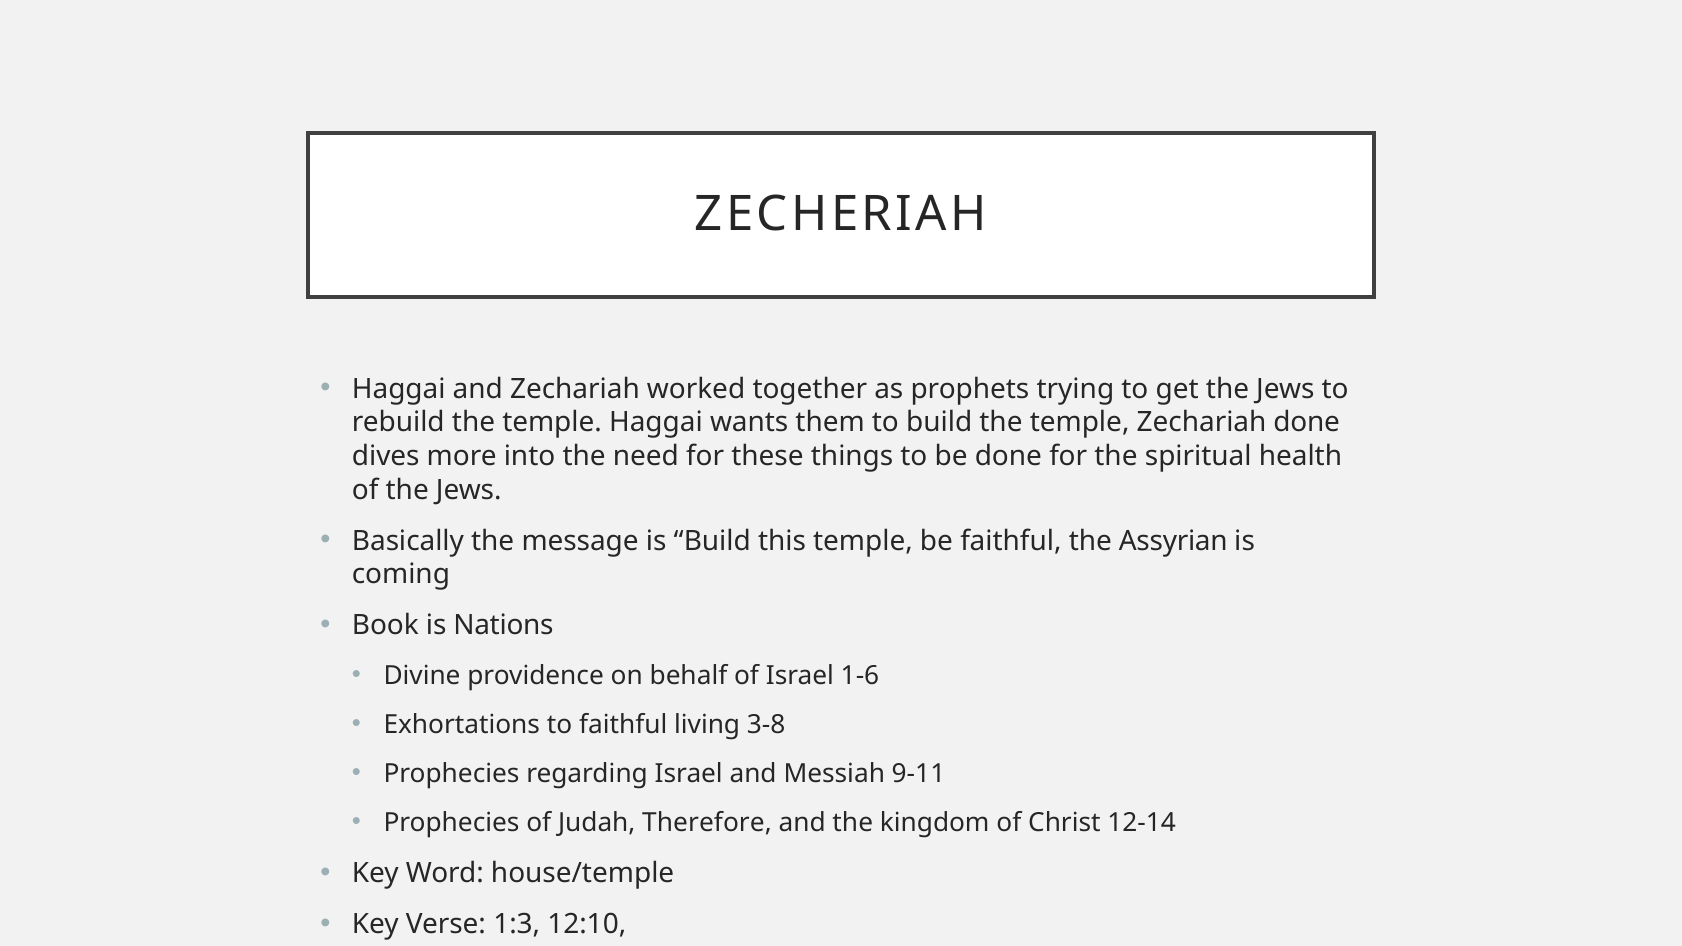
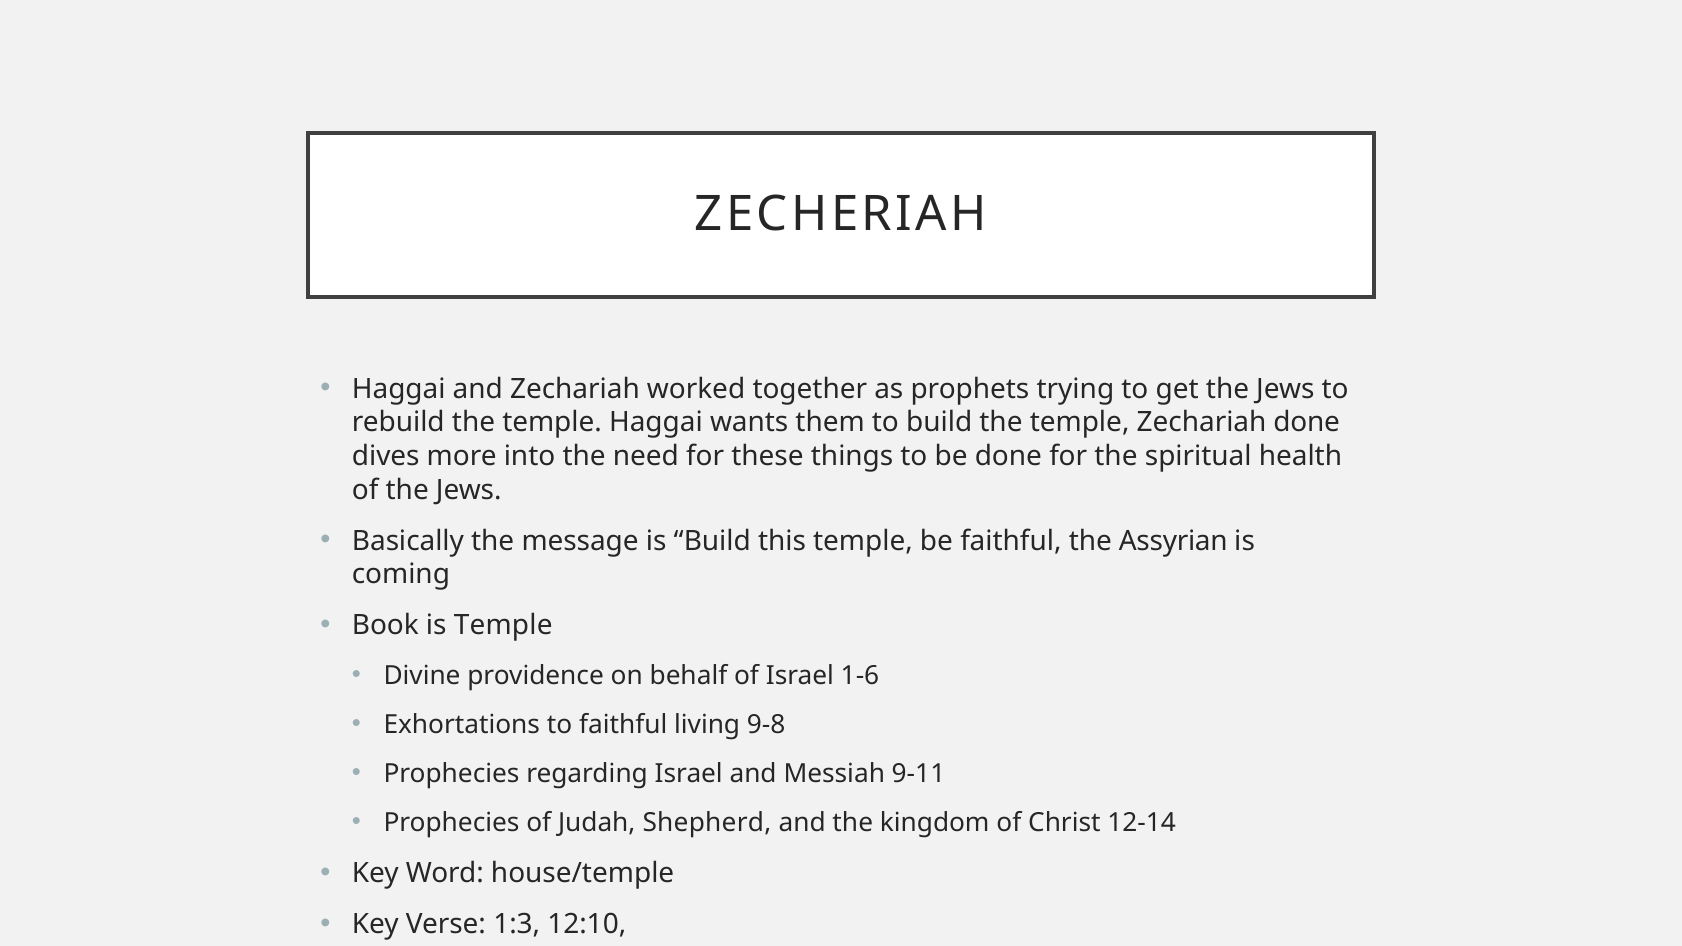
is Nations: Nations -> Temple (503, 626)
3-8: 3-8 -> 9-8 (766, 725)
Therefore: Therefore -> Shepherd (707, 823)
